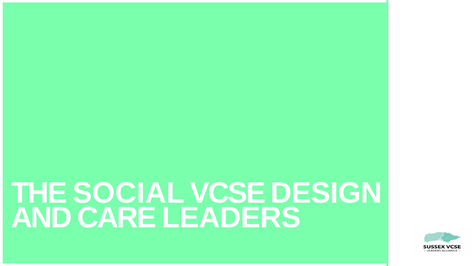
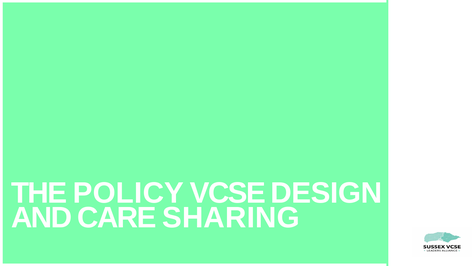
SOCIAL: SOCIAL -> POLICY (128, 193)
LEADERS: LEADERS -> SHARING (231, 217)
